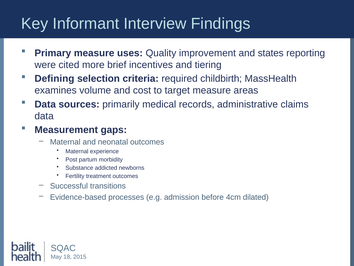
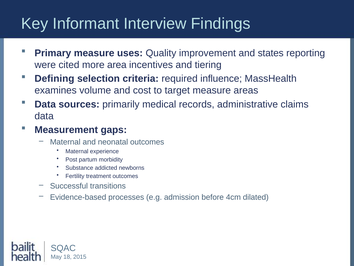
brief: brief -> area (117, 65)
childbirth: childbirth -> influence (221, 79)
